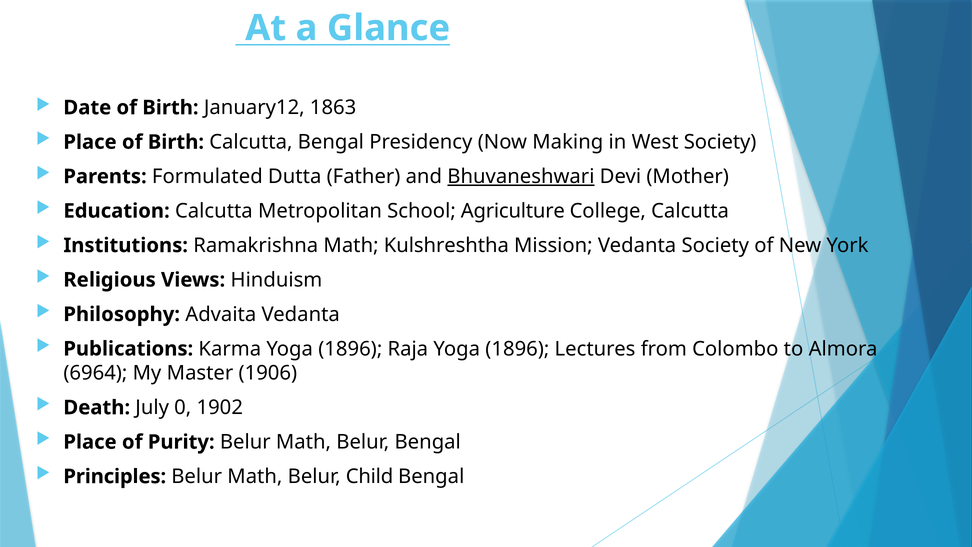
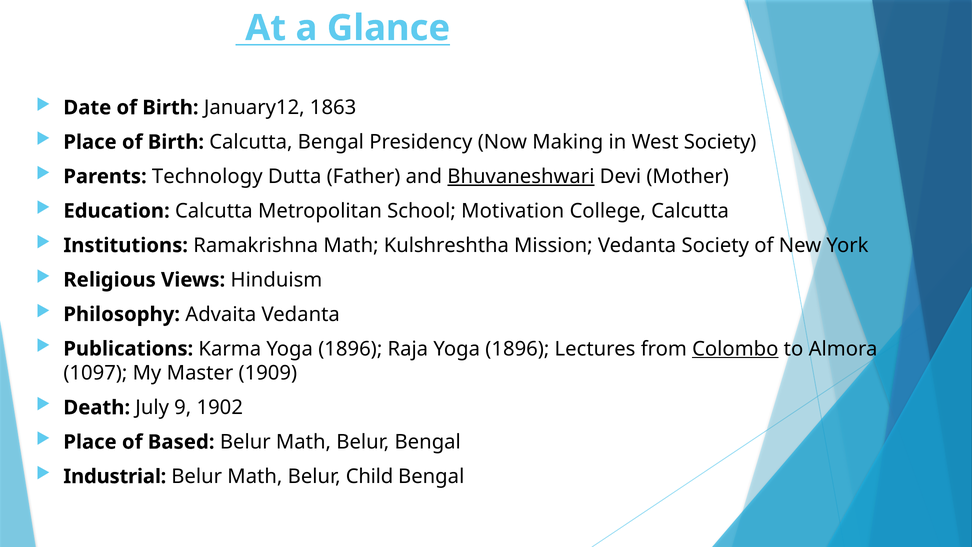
Formulated: Formulated -> Technology (207, 176)
Agriculture: Agriculture -> Motivation (513, 211)
Colombo underline: none -> present (735, 349)
6964: 6964 -> 1097 (95, 373)
1906: 1906 -> 1909 (268, 373)
0: 0 -> 9 (183, 407)
Purity: Purity -> Based (181, 442)
Principles: Principles -> Industrial (115, 476)
